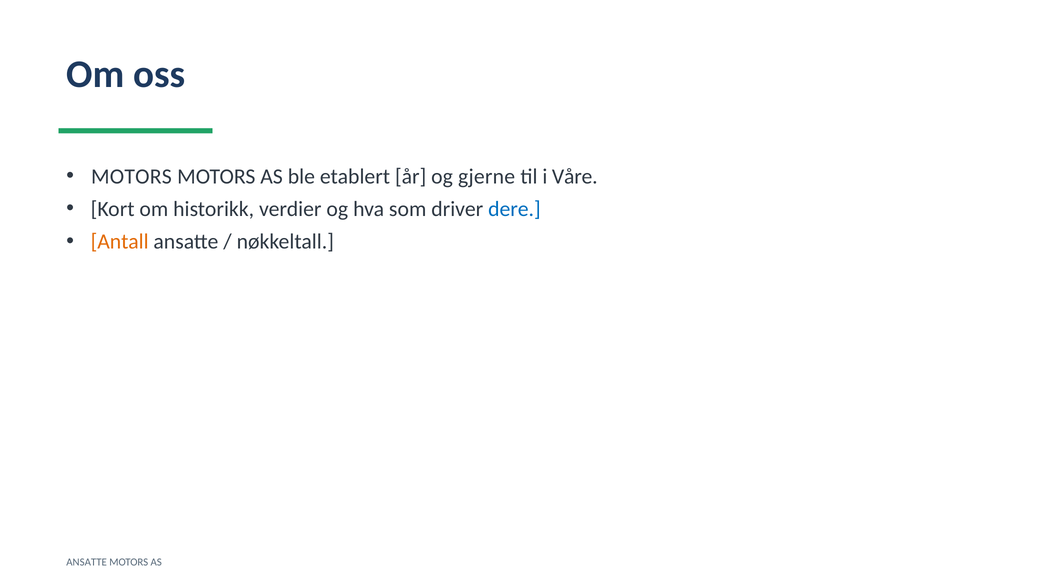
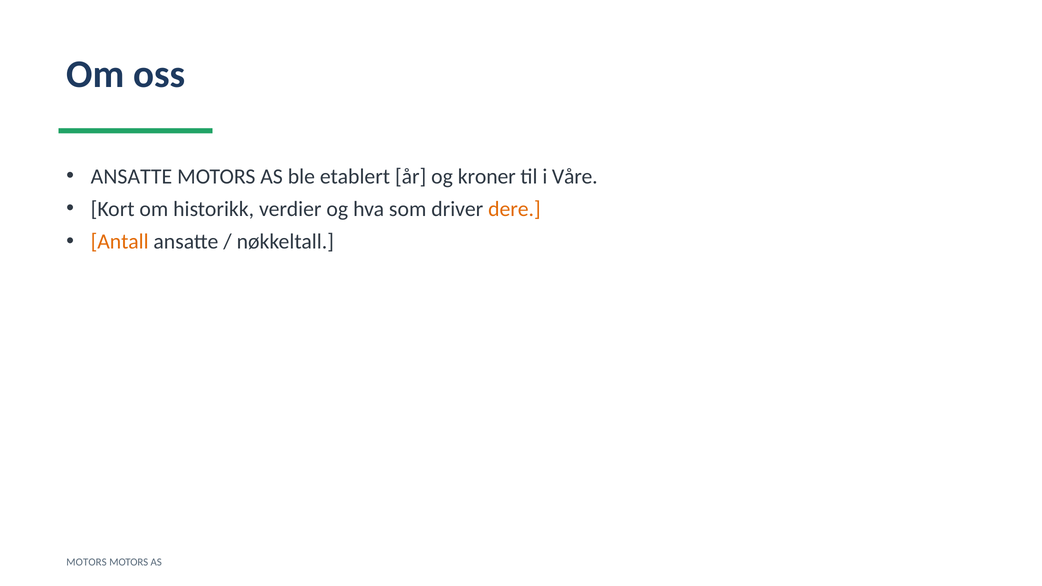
MOTORS: MOTORS -> ANSATTE (131, 176)
gjerne: gjerne -> kroner (487, 176)
dere colour: blue -> orange (514, 209)
ANSATTE: ANSATTE -> MOTORS (87, 562)
